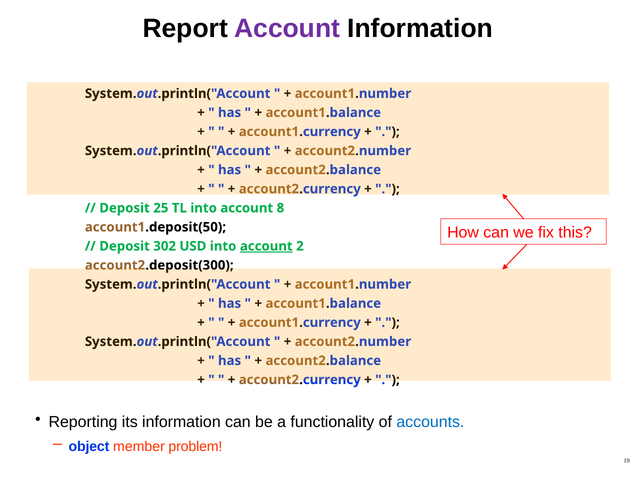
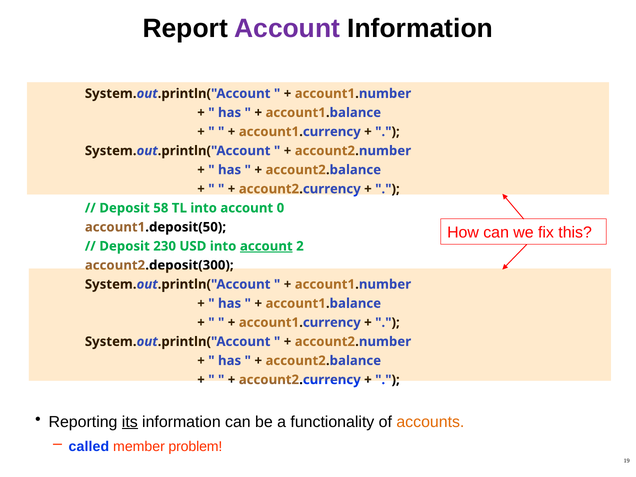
25: 25 -> 58 (161, 208)
8: 8 -> 0 (280, 208)
302: 302 -> 230 (165, 246)
its underline: none -> present (130, 422)
accounts colour: blue -> orange (430, 422)
object: object -> called (89, 447)
